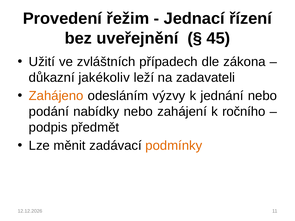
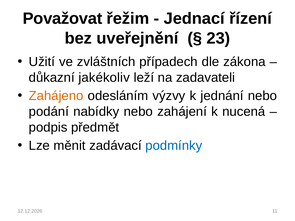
Provedení: Provedení -> Považovat (62, 19)
45: 45 -> 23 (218, 38)
ročního: ročního -> nucená (244, 112)
podmínky colour: orange -> blue (174, 146)
